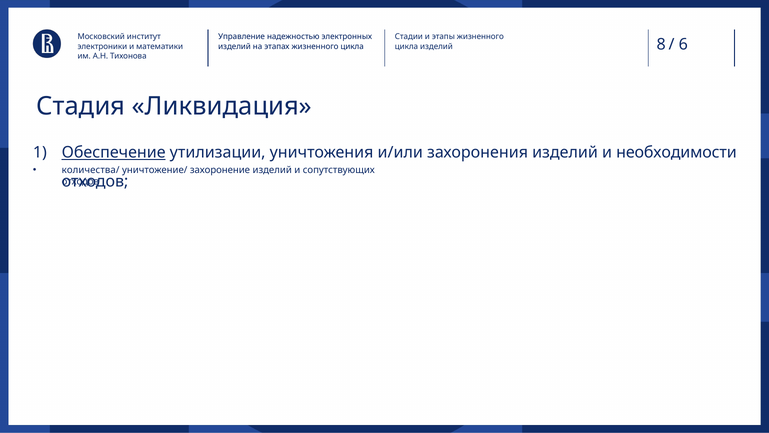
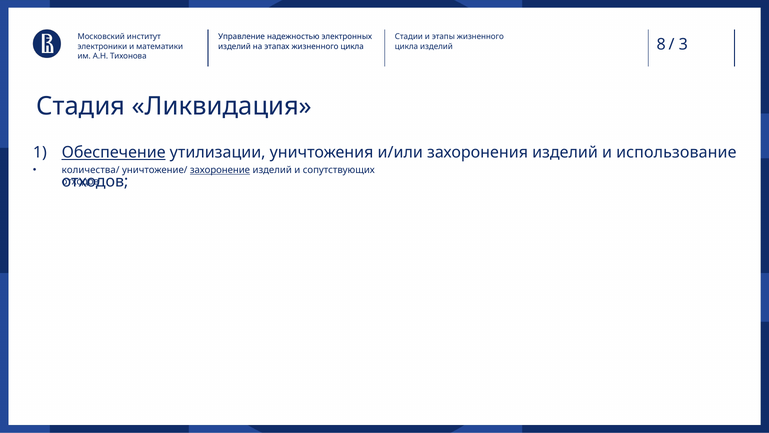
6: 6 -> 3 (683, 44)
необходимости: необходимости -> использование (676, 152)
захоронение underline: none -> present (220, 170)
